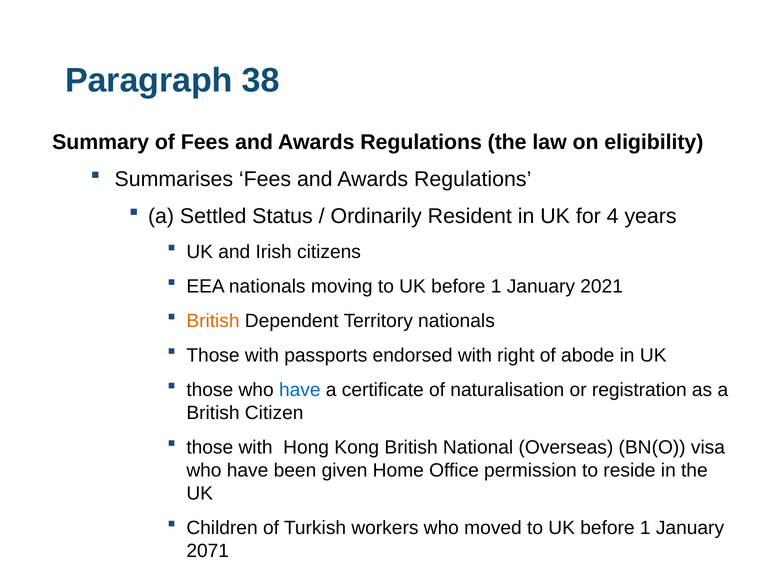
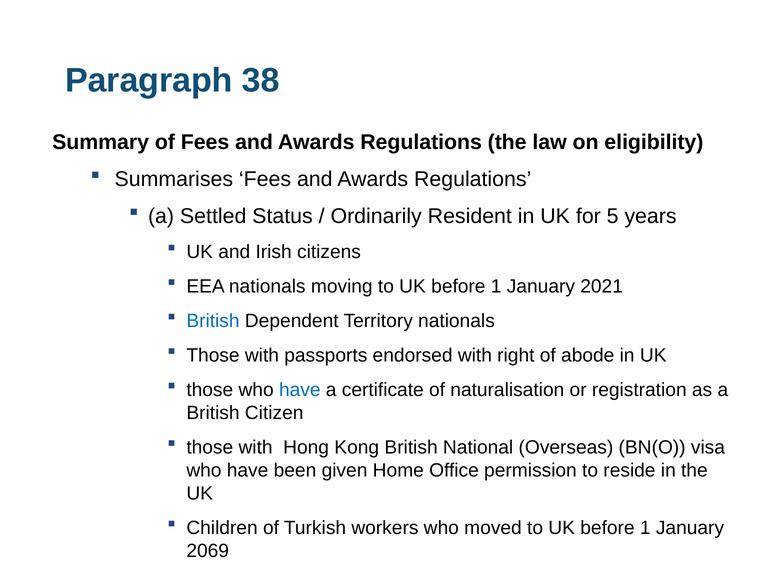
4: 4 -> 5 (613, 216)
British colour: orange -> blue (213, 321)
2071: 2071 -> 2069 (208, 551)
